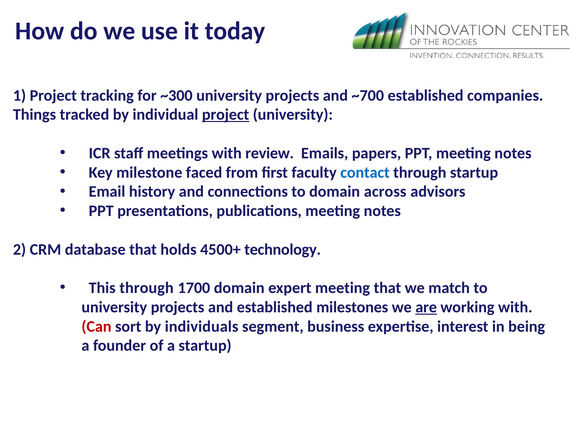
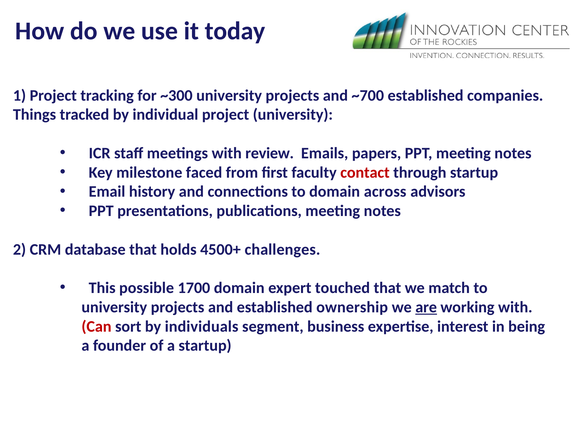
project underline: present -> none (226, 115)
contact colour: blue -> red (365, 172)
technology: technology -> challenges (282, 249)
This through: through -> possible (147, 288)
expert meeting: meeting -> touched (343, 288)
milestones: milestones -> ownership (352, 307)
